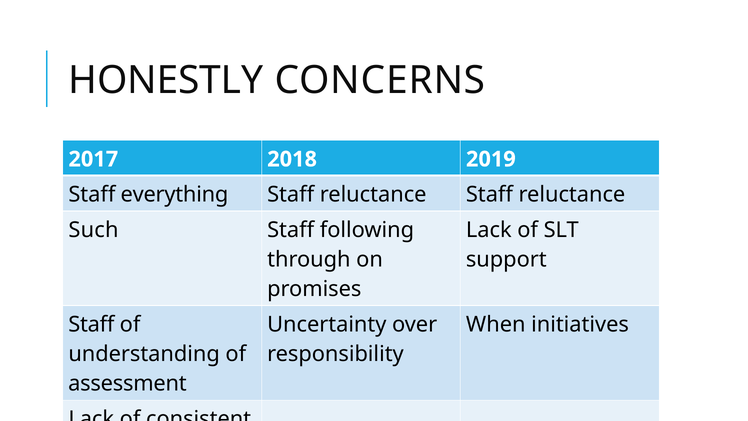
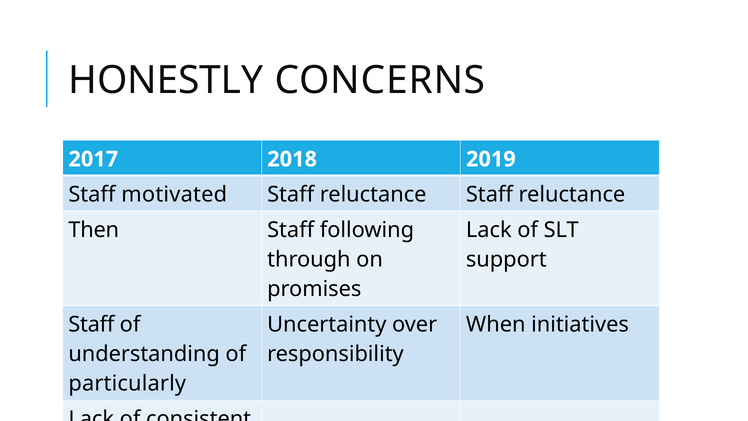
everything: everything -> motivated (174, 194)
Such: Such -> Then (94, 230)
assessment: assessment -> particularly (127, 384)
